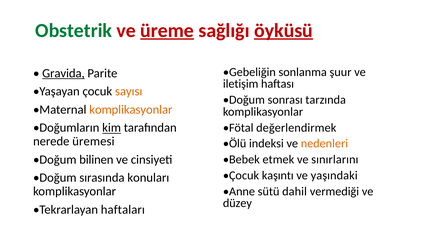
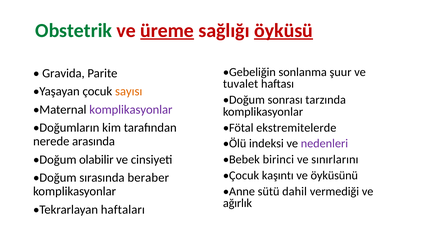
Gravida underline: present -> none (63, 73)
iletişim: iletişim -> tuvalet (241, 84)
komplikasyonlar colour: orange -> purple (131, 110)
kim underline: present -> none (112, 128)
değerlendirmek: değerlendirmek -> ekstremitelerde (296, 128)
üremesi: üremesi -> arasında (94, 142)
nedenleri colour: orange -> purple (324, 144)
bilinen: bilinen -> olabilir (96, 160)
etmek: etmek -> birinci (278, 160)
yaşındaki: yaşındaki -> öyküsünü (334, 176)
konuları: konuları -> beraber (148, 178)
düzey: düzey -> ağırlık (237, 203)
